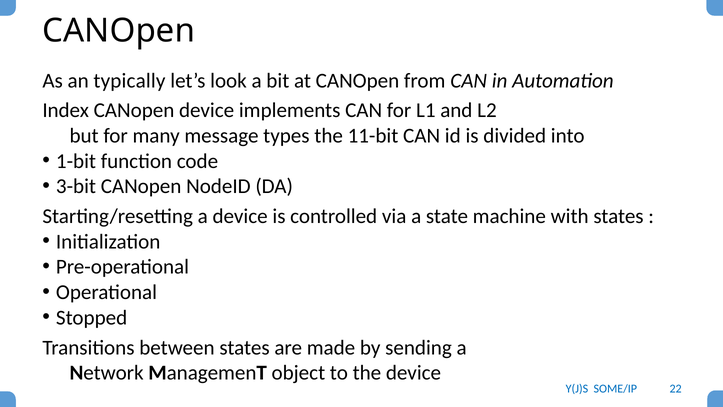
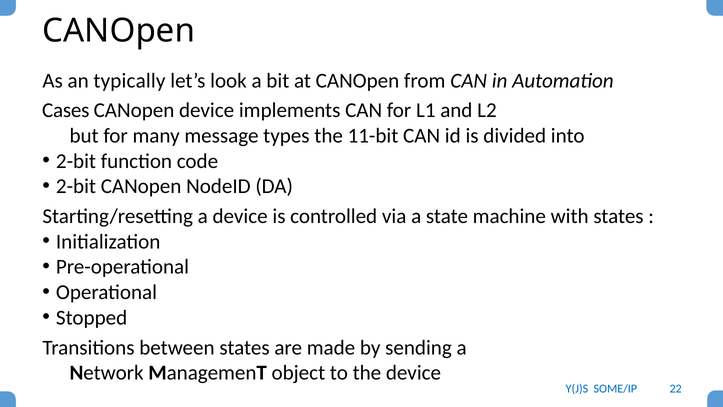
Index: Index -> Cases (66, 110)
1-bit: 1-bit -> 2-bit (76, 161)
3-bit: 3-bit -> 2-bit (76, 186)
